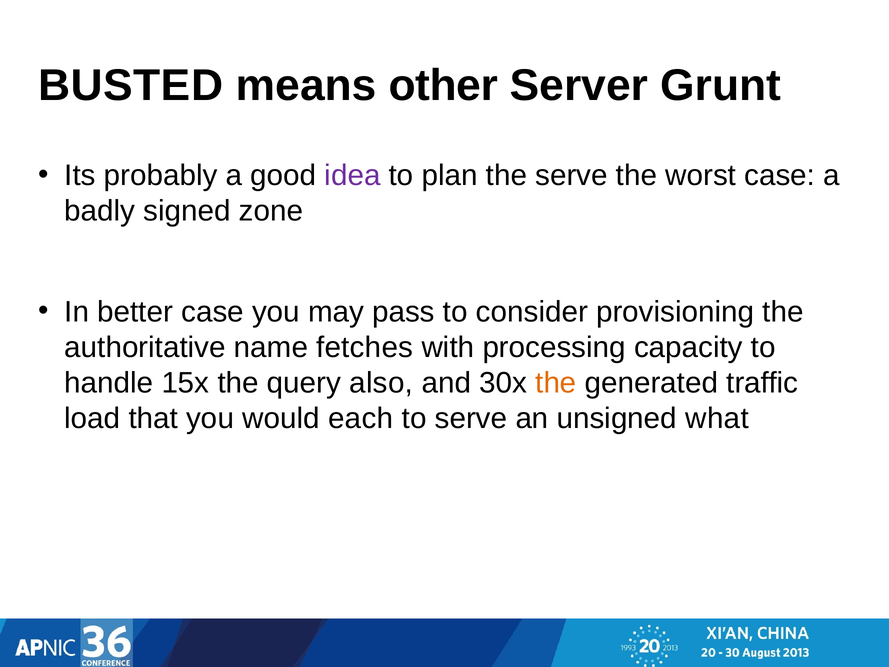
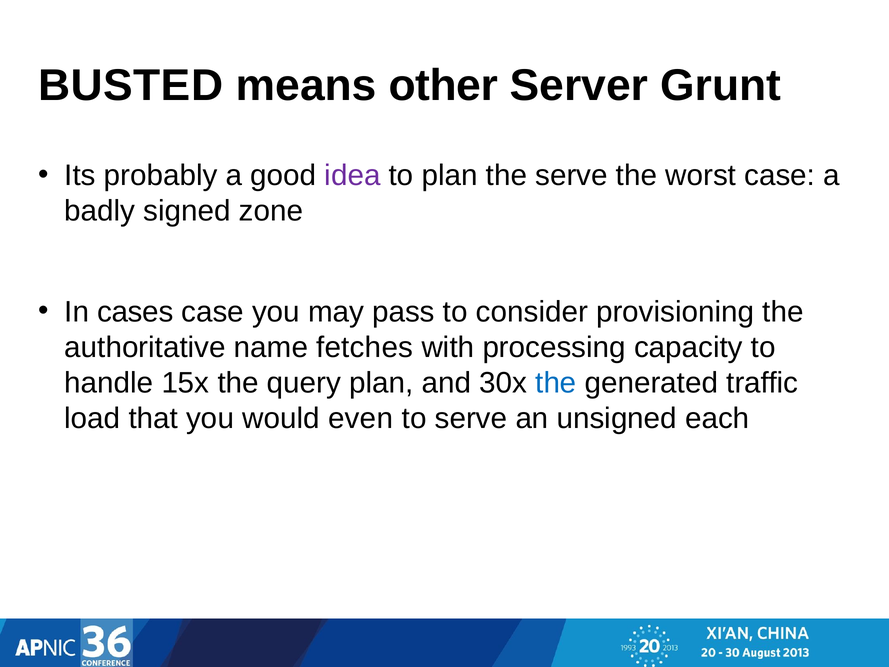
better: better -> cases (135, 312)
query also: also -> plan (381, 383)
the colour: orange -> blue (556, 383)
each: each -> even (361, 418)
what: what -> each (717, 418)
